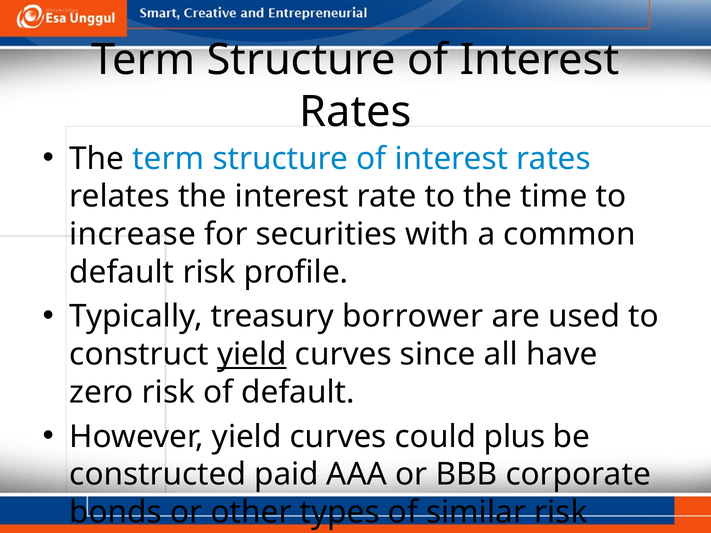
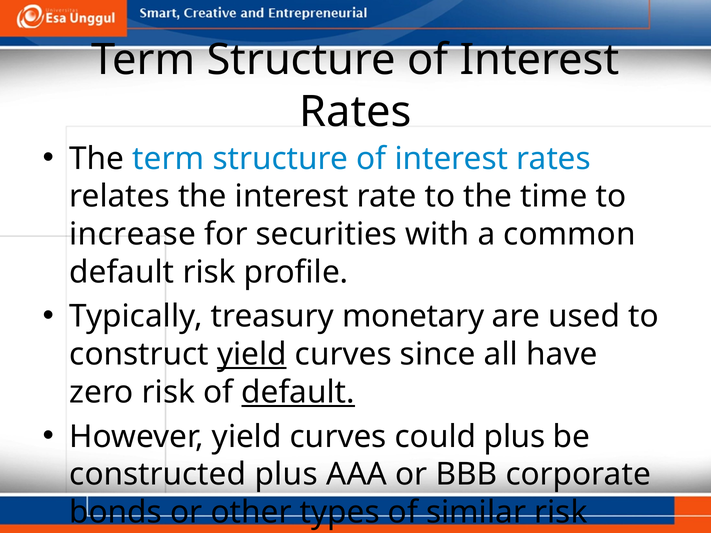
borrower: borrower -> monetary (413, 317)
default underline: none -> present (298, 393)
constructed paid: paid -> plus (286, 475)
